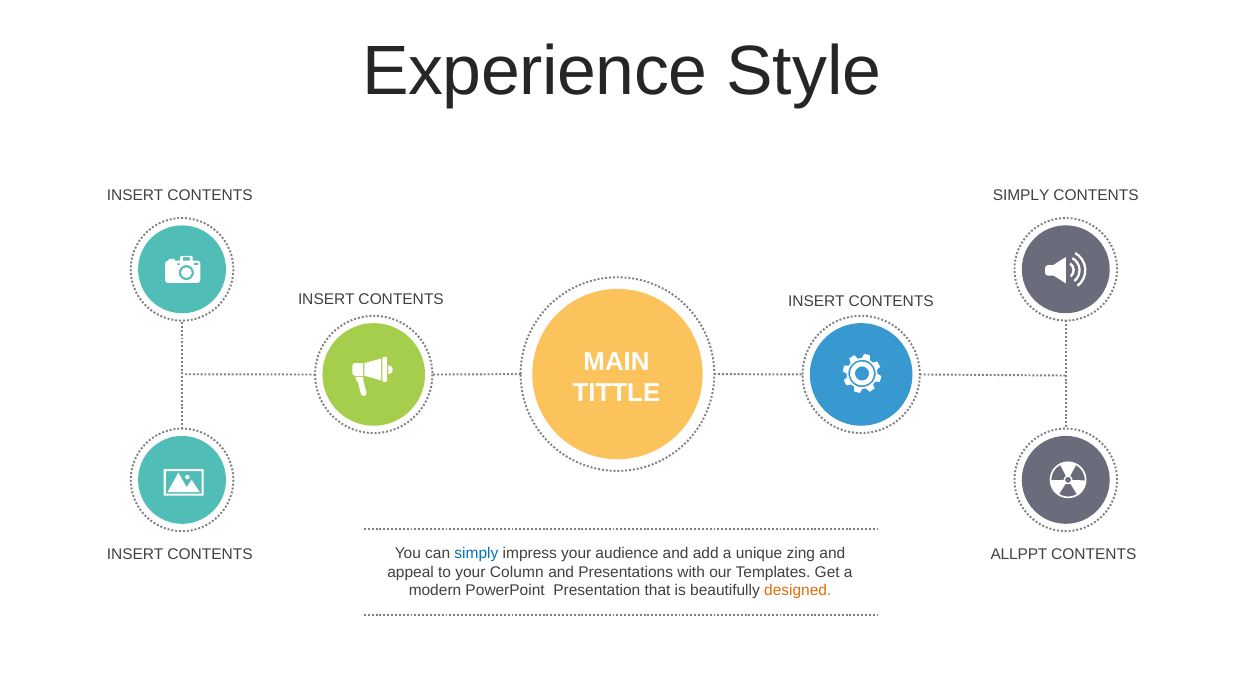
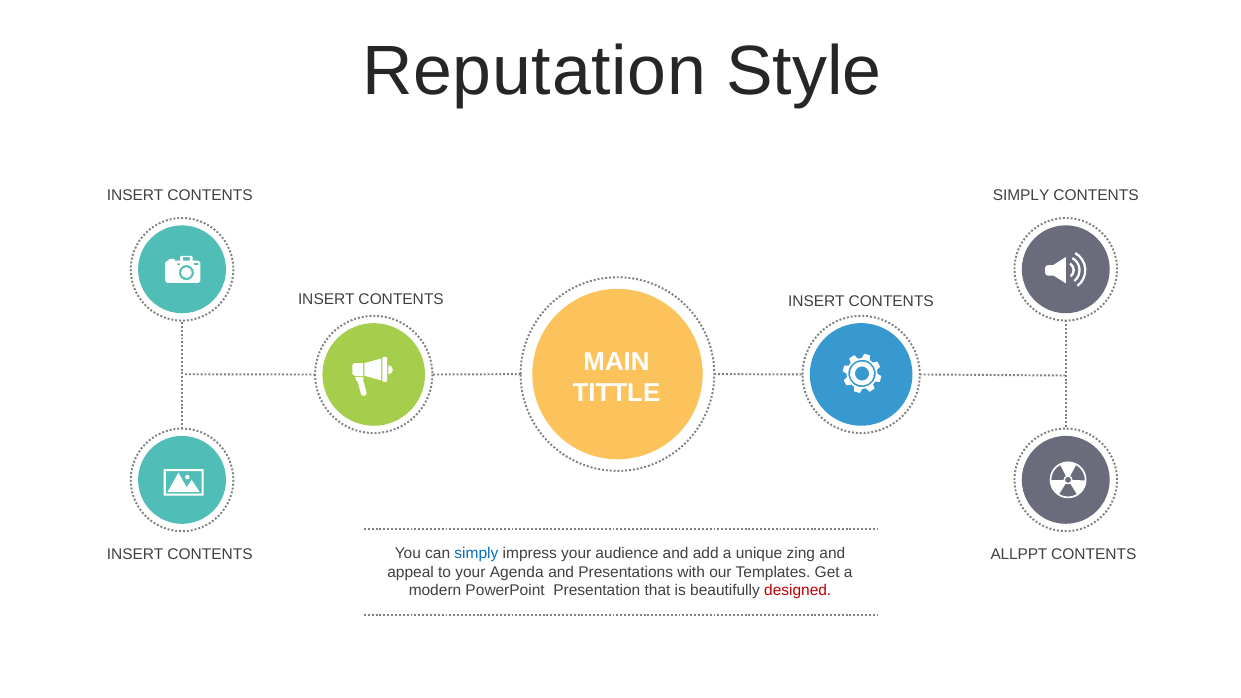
Experience: Experience -> Reputation (534, 71)
Column: Column -> Agenda (517, 572)
designed colour: orange -> red (798, 591)
